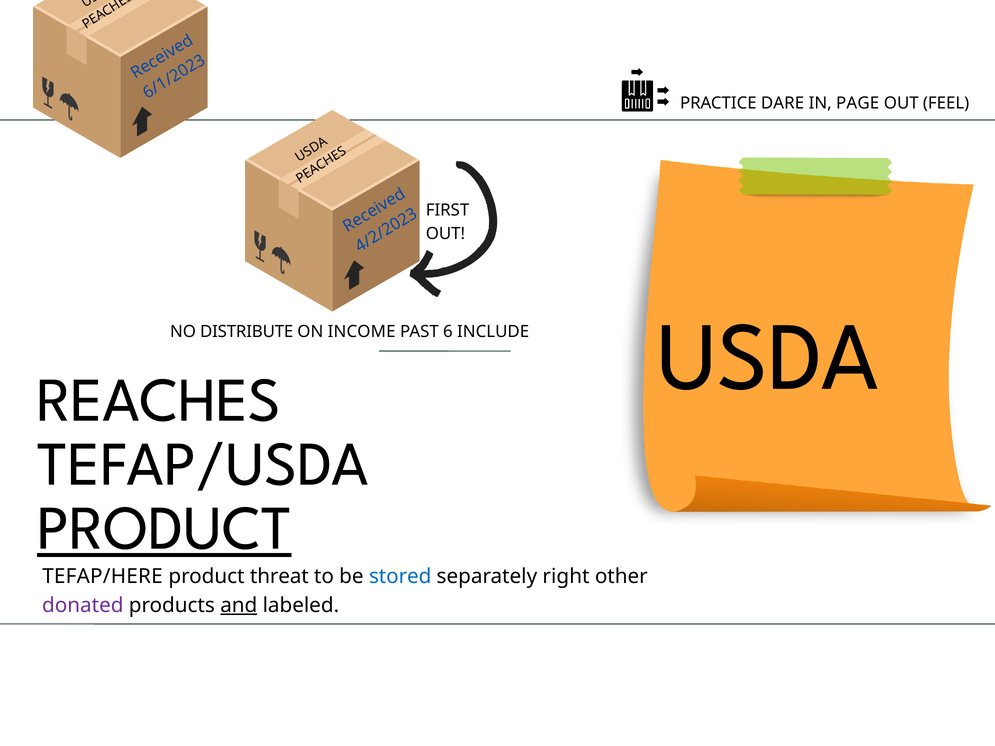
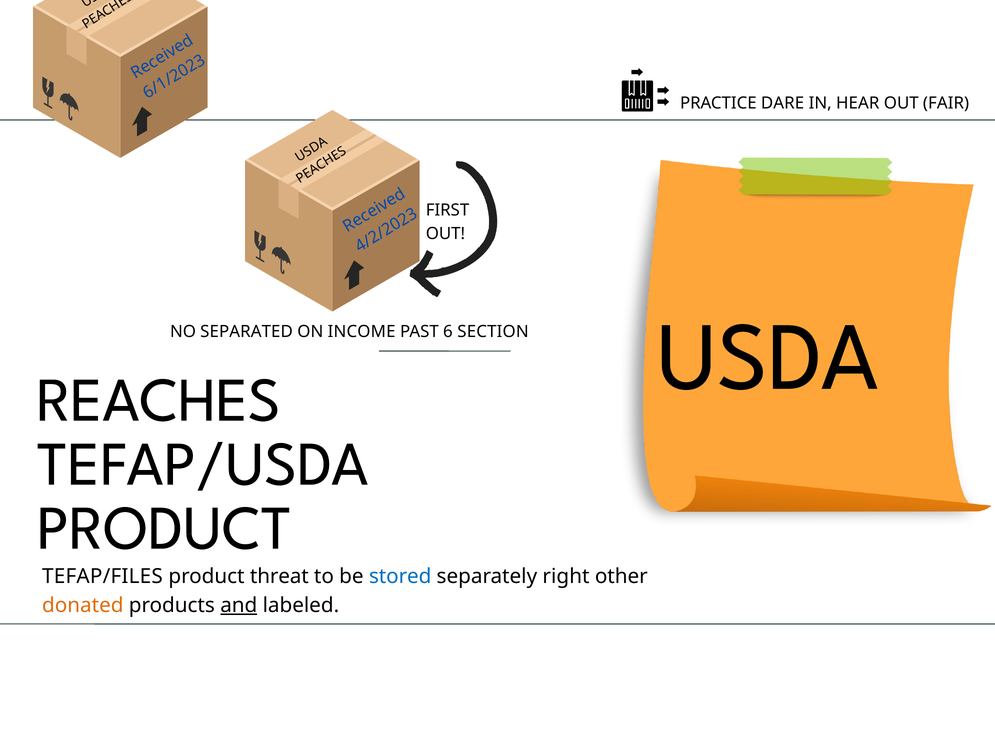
PAGE: PAGE -> HEAR (858, 103)
FEEL: FEEL -> FAIR (946, 103)
DISTRIBUTE: DISTRIBUTE -> SEPARATED (247, 332)
INCLUDE: INCLUDE -> SECTION (493, 332)
PRODUCT underline: present -> none (164, 528)
TEFAP/HERE: TEFAP/HERE -> TEFAP/FILES (102, 577)
donated colour: purple -> orange (83, 606)
